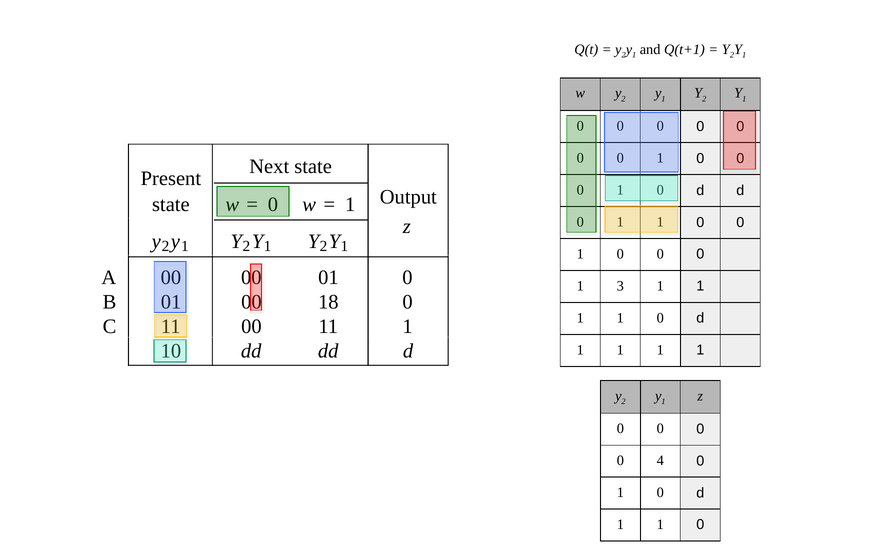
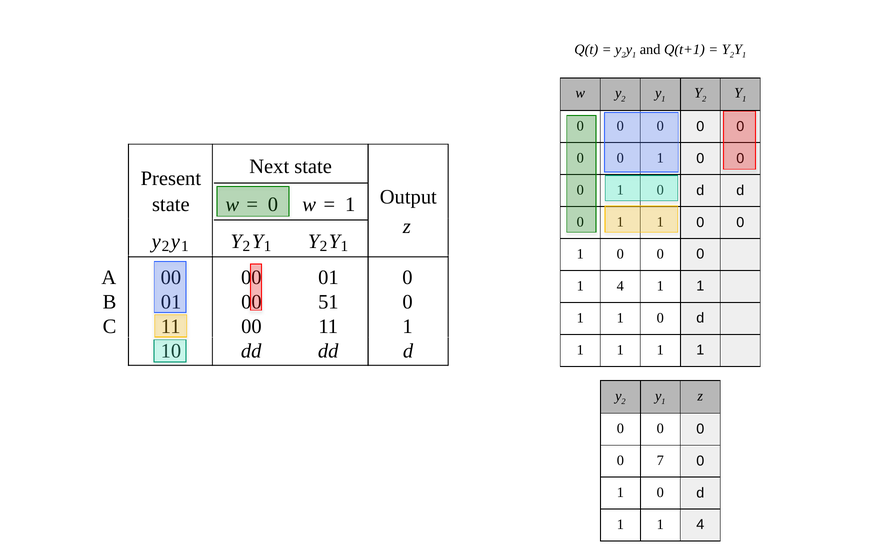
3: 3 -> 4 (620, 286)
18: 18 -> 51 (328, 303)
4: 4 -> 7 (660, 461)
0: 0 -> 4 (700, 525)
